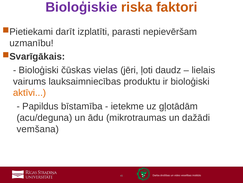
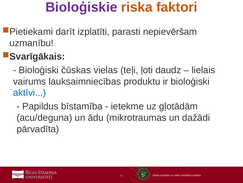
jēri: jēri -> teļi (129, 70)
aktīvi colour: orange -> blue (30, 92)
vemšana: vemšana -> pārvadīta (38, 129)
